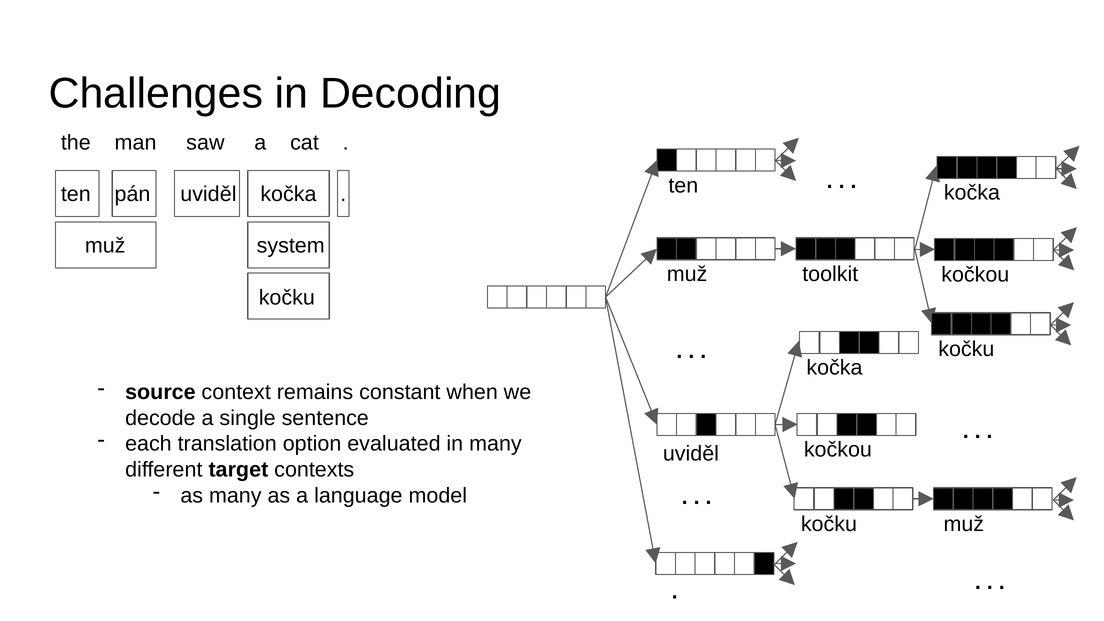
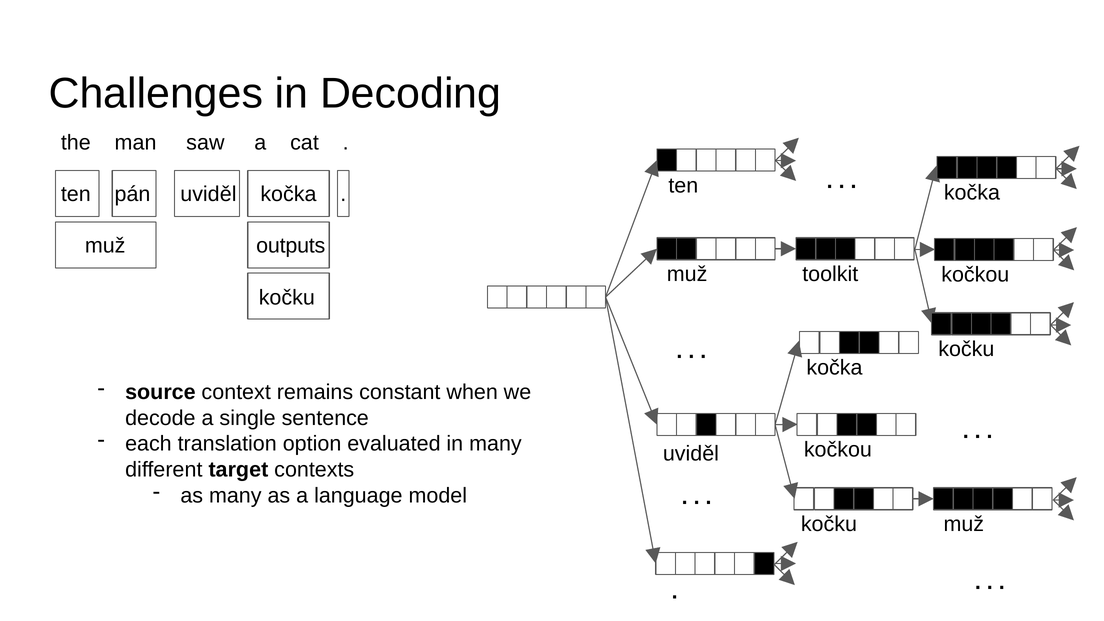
system: system -> outputs (291, 246)
